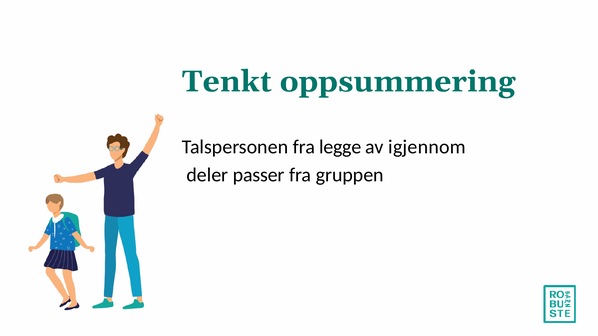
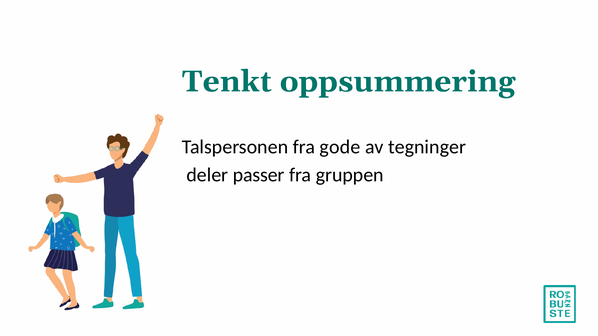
legge: legge -> gode (340, 147)
igjennom: igjennom -> tegninger (427, 147)
